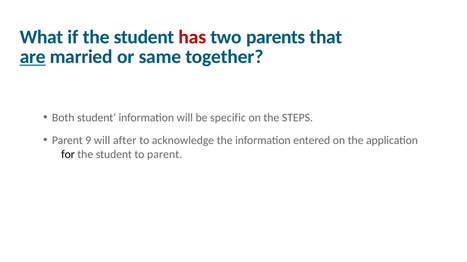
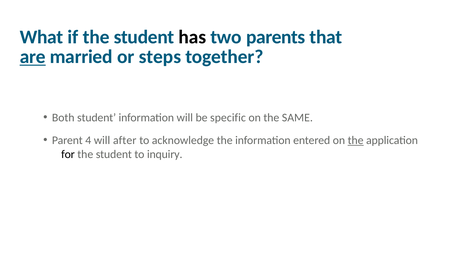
has colour: red -> black (192, 37)
same: same -> steps (160, 57)
STEPS: STEPS -> SAME (297, 118)
9: 9 -> 4 (88, 141)
the underline: none -> present (356, 141)
to parent: parent -> inquiry (165, 155)
